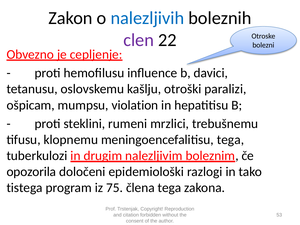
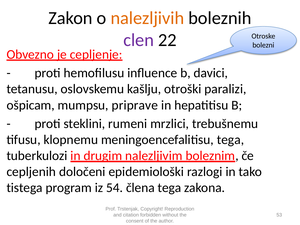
nalezljivih colour: blue -> orange (147, 18)
violation: violation -> priprave (135, 105)
opozorila: opozorila -> cepljenih (31, 172)
75: 75 -> 54 (115, 188)
